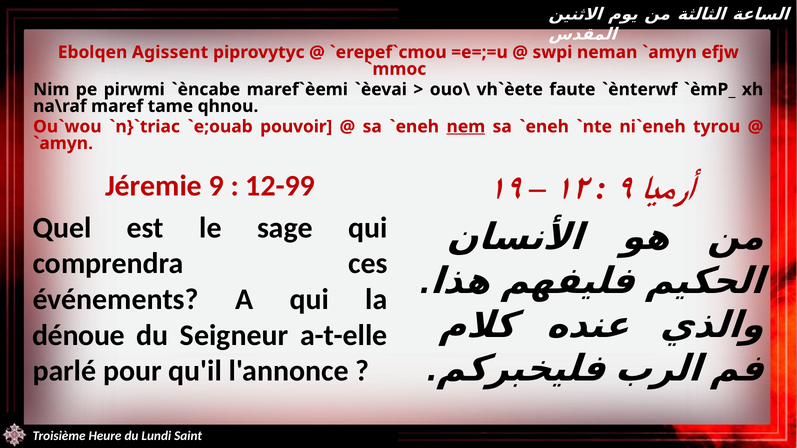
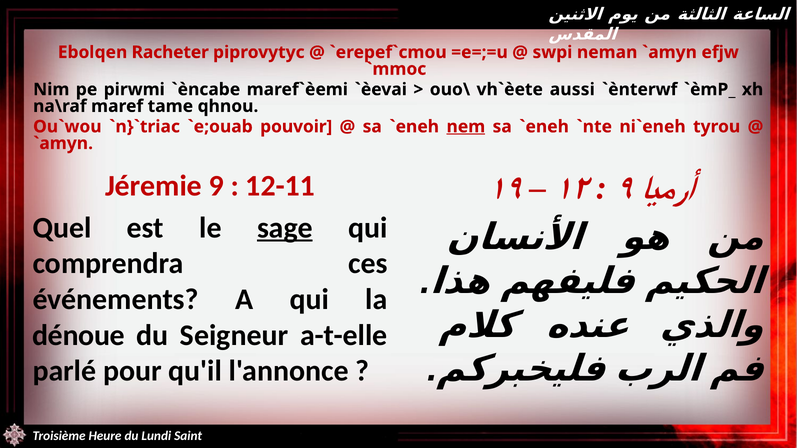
Agissent: Agissent -> Racheter (170, 52)
faute: faute -> aussi (572, 90)
12-99: 12-99 -> 12-11 (280, 186)
sage underline: none -> present (285, 228)
